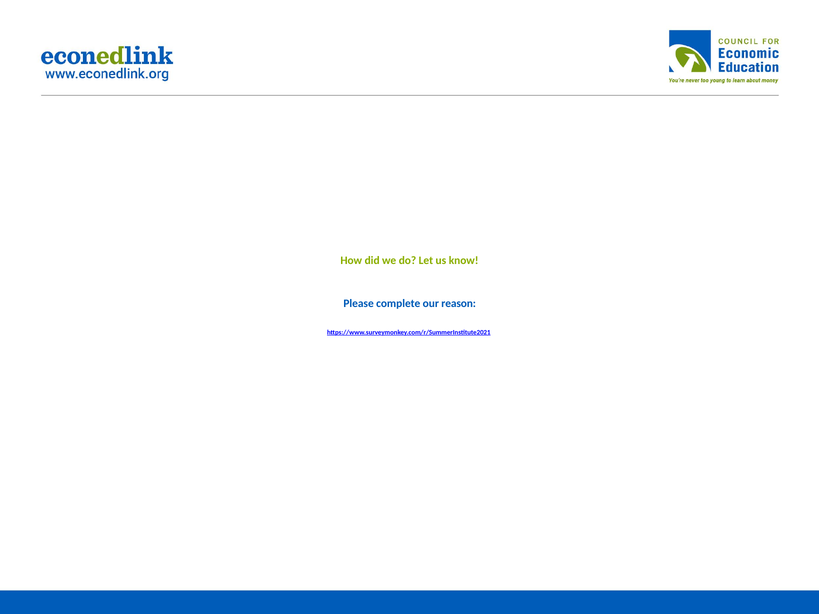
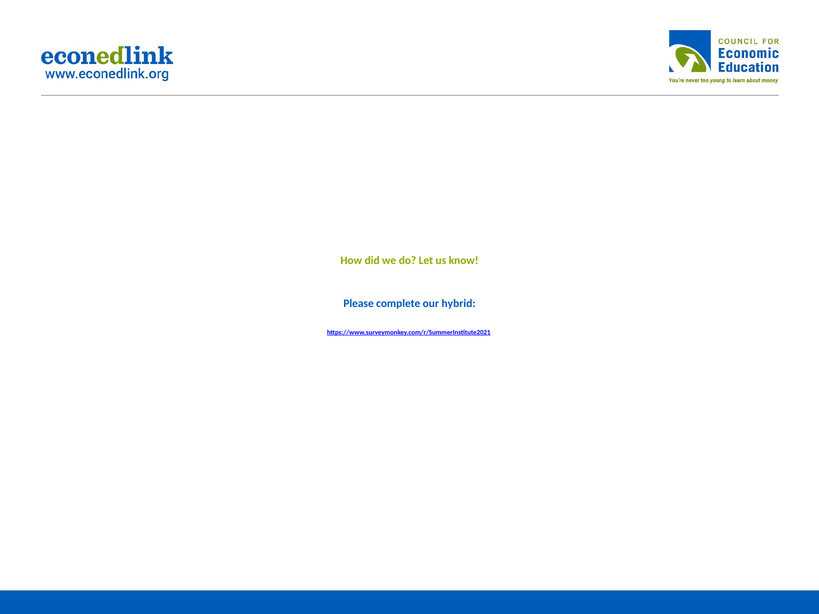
reason: reason -> hybrid (459, 304)
